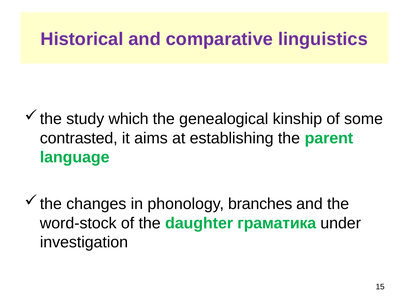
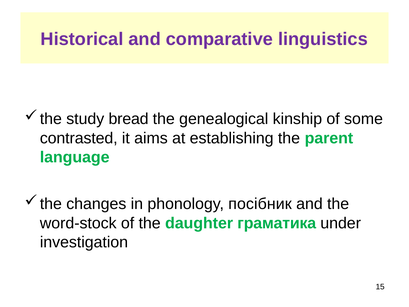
which: which -> bread (129, 119)
branches: branches -> посібник (260, 204)
